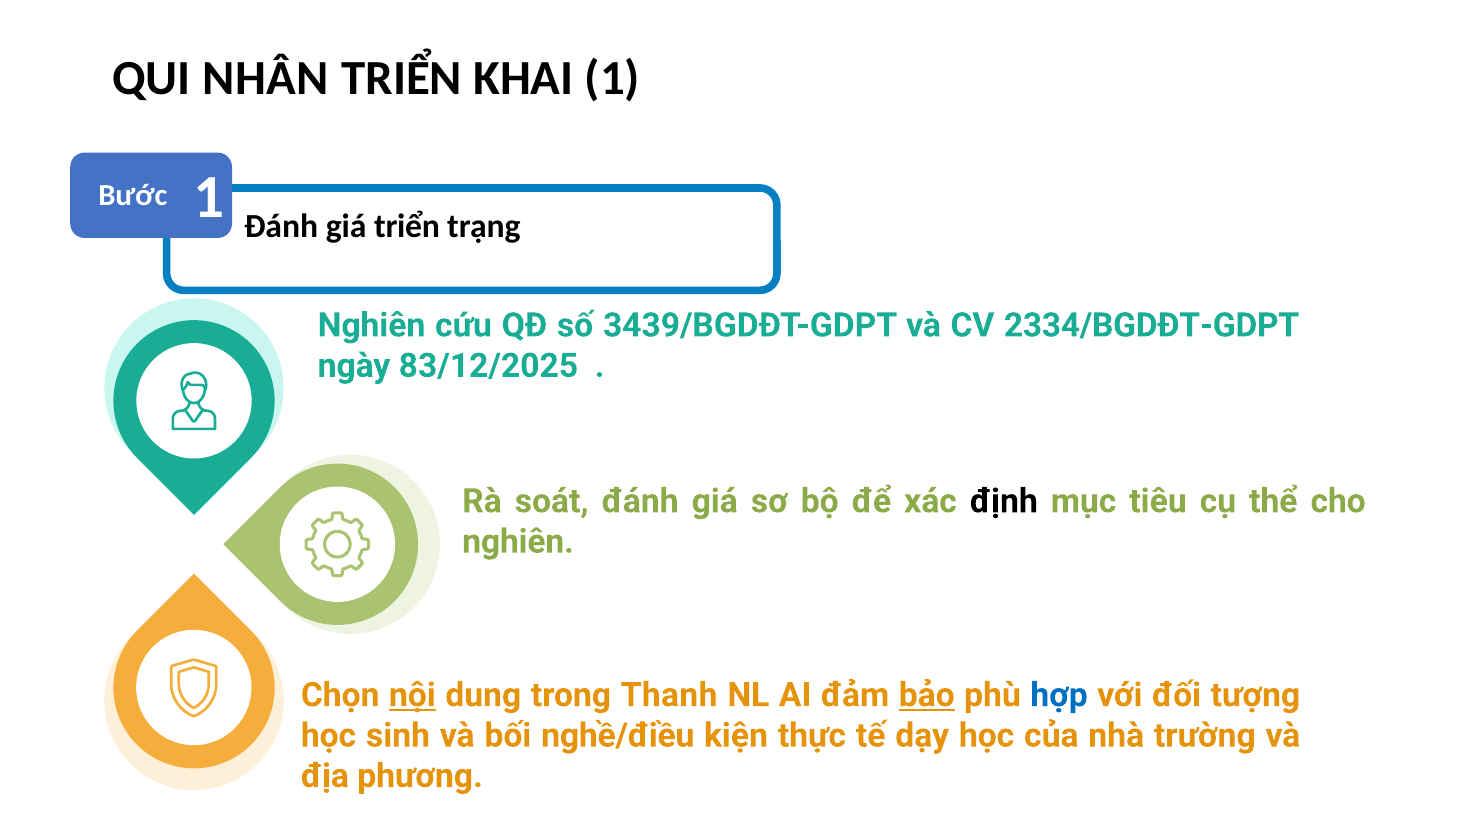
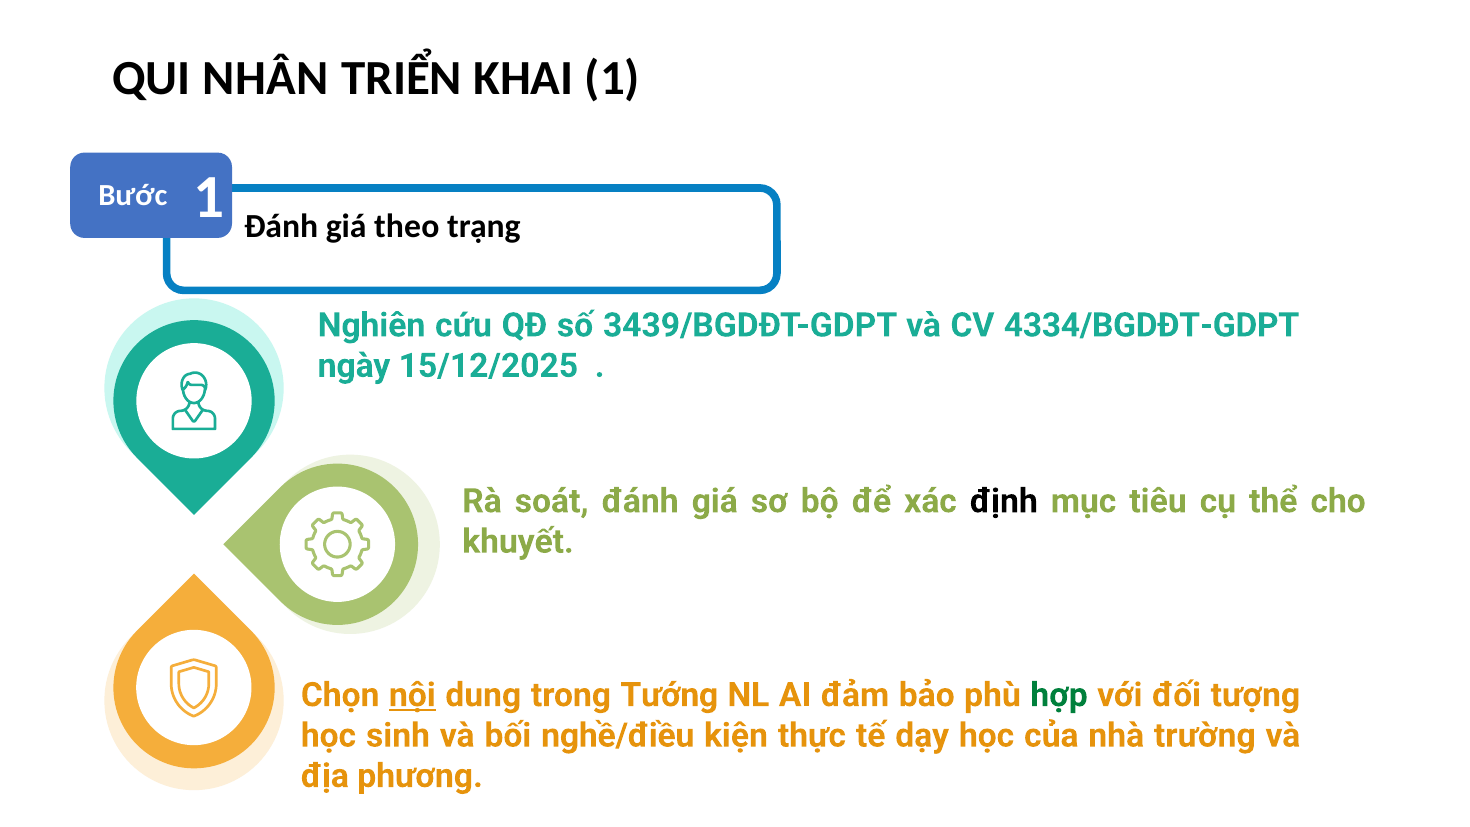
giá triển: triển -> theo (407, 227)
2334/BGDĐT-GDPT: 2334/BGDĐT-GDPT -> 4334/BGDĐT-GDPT (1151, 325)
83/12/2025: 83/12/2025 -> 15/12/2025 (488, 366)
nghiên: nghiên -> khuyết (518, 541)
Thanh: Thanh -> Tướng (669, 695)
bảo underline: present -> none (927, 695)
hợp colour: blue -> green (1059, 695)
